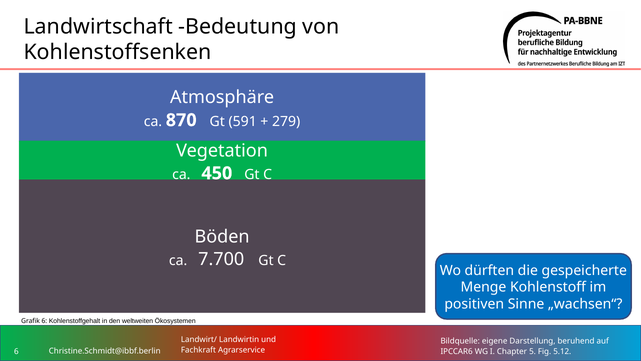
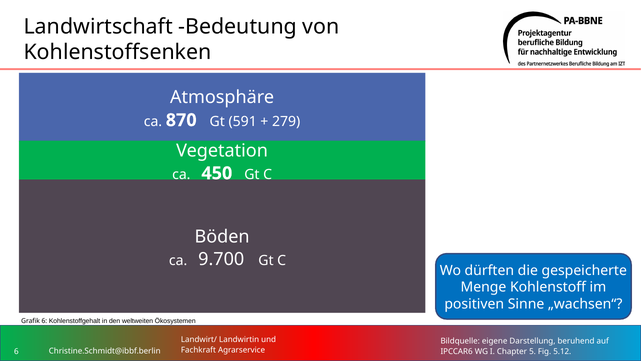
7.700: 7.700 -> 9.700 (221, 259)
